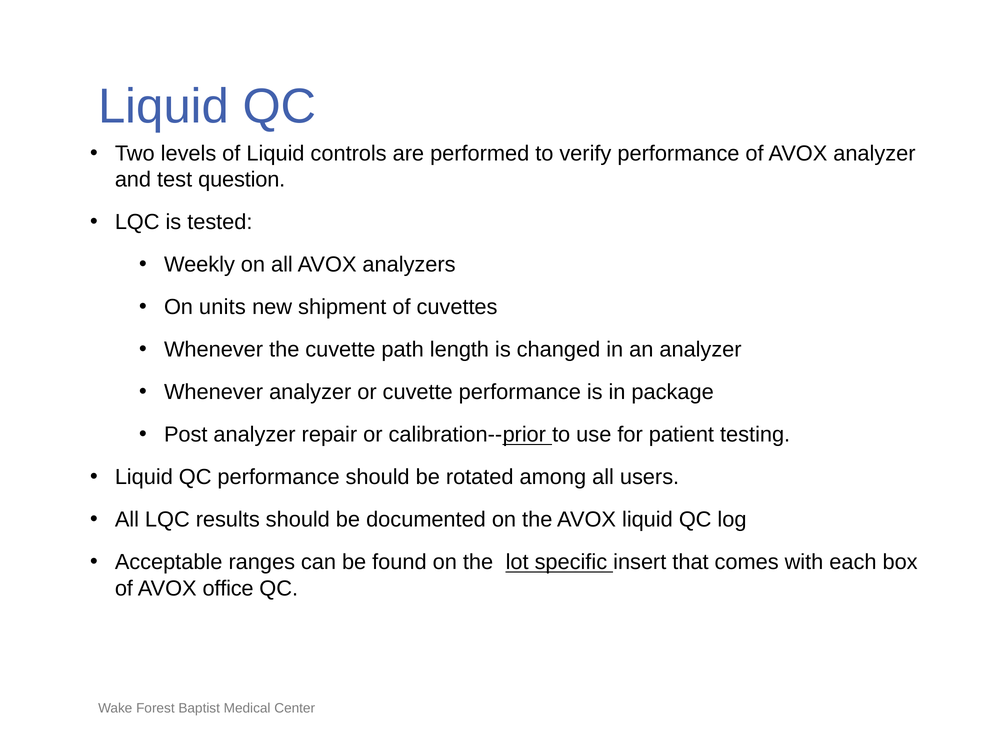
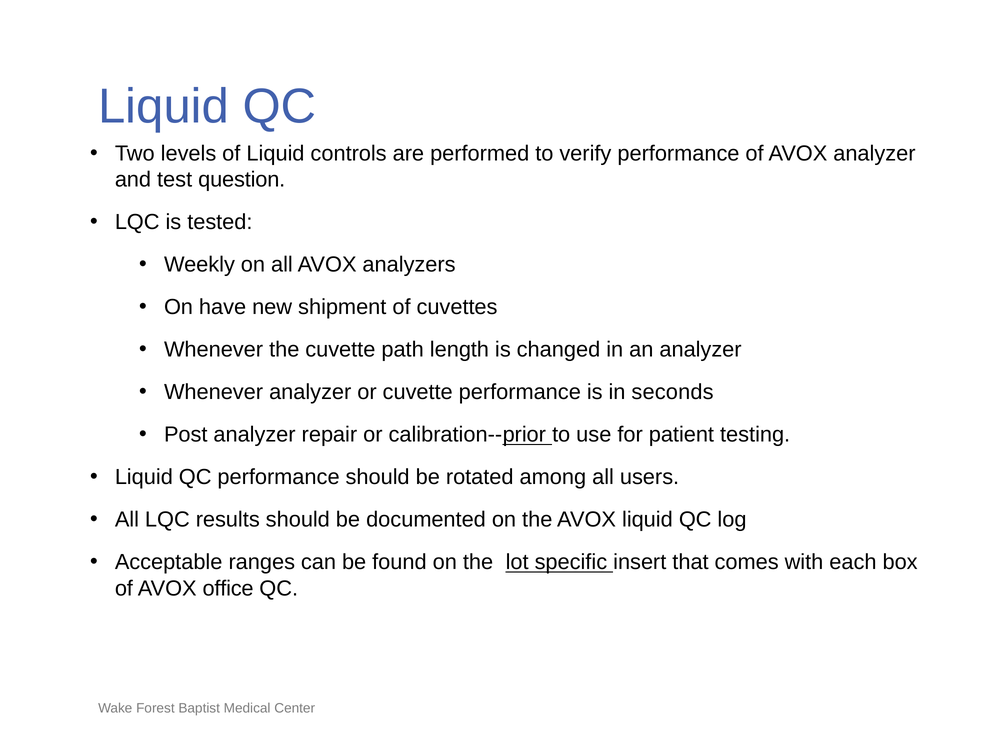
units: units -> have (223, 307)
package: package -> seconds (673, 393)
